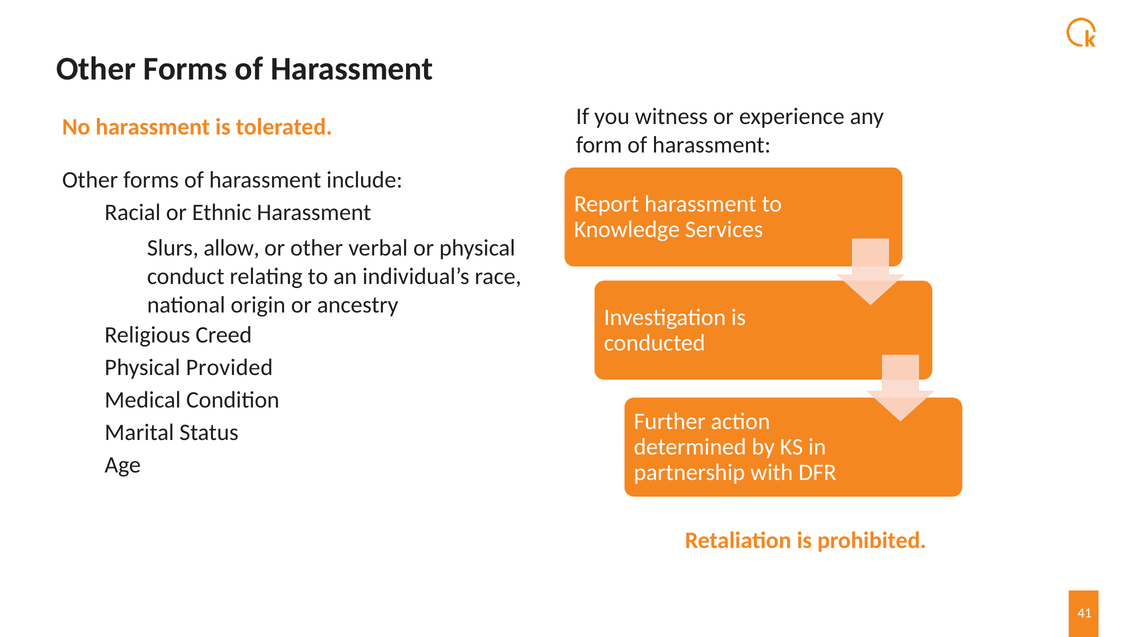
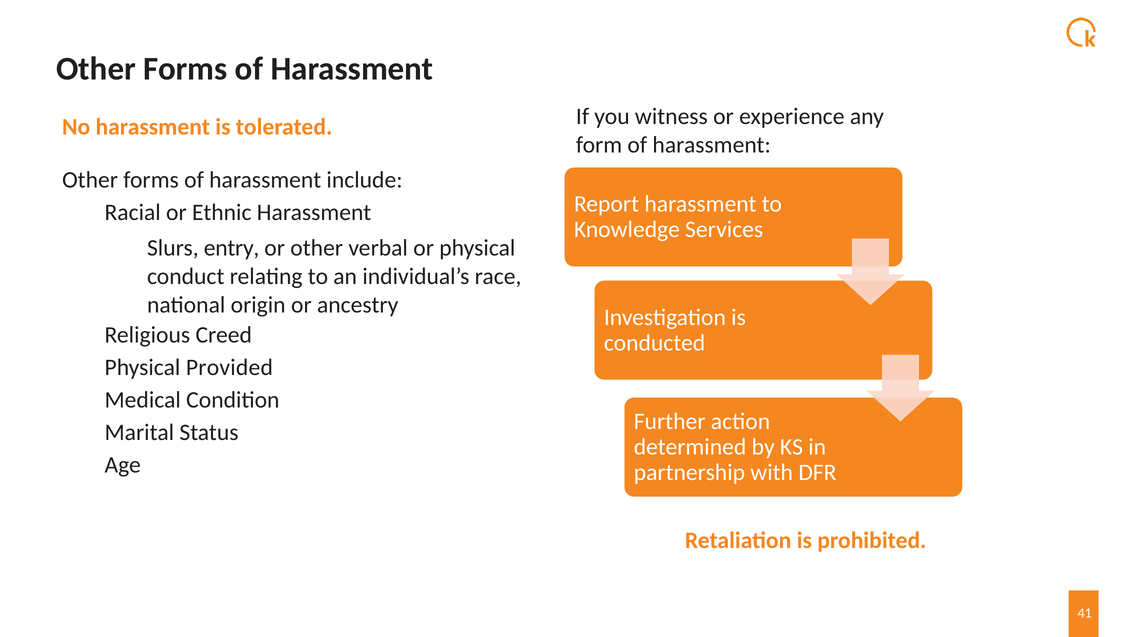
allow: allow -> entry (232, 248)
